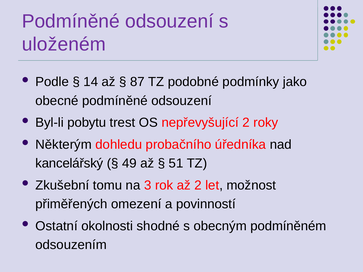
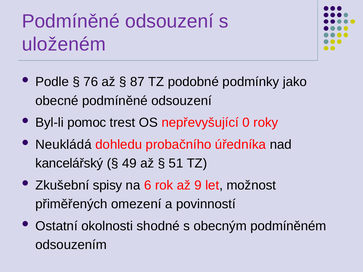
14: 14 -> 76 (91, 82)
pobytu: pobytu -> pomoc (87, 123)
nepřevyšující 2: 2 -> 0 (246, 123)
Některým: Některým -> Neukládá (63, 145)
tomu: tomu -> spisy (108, 185)
3: 3 -> 6 (148, 185)
až 2: 2 -> 9 (198, 185)
